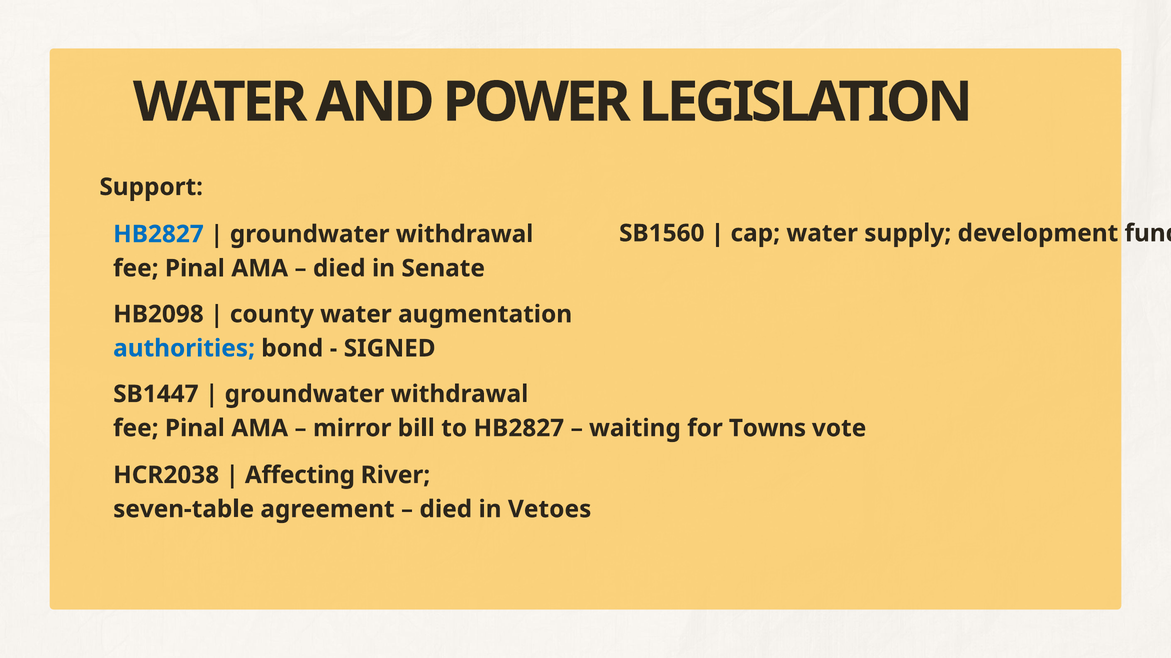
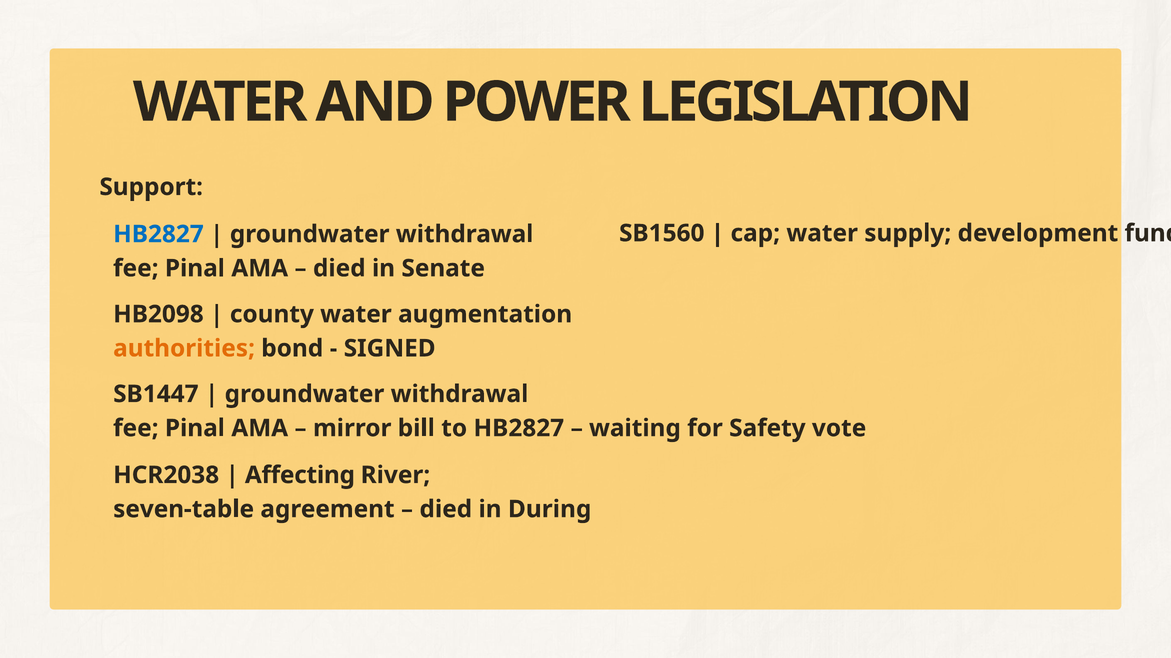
authorities colour: blue -> orange (184, 349)
Towns: Towns -> Safety (767, 429)
Vetoes: Vetoes -> During (550, 510)
